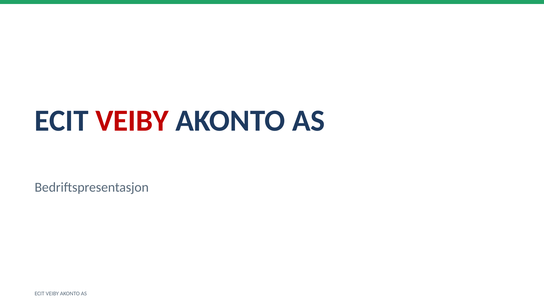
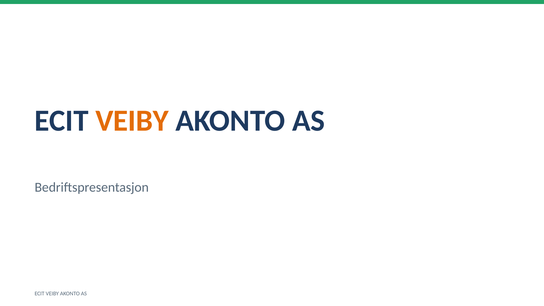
VEIBY colour: red -> orange (132, 121)
